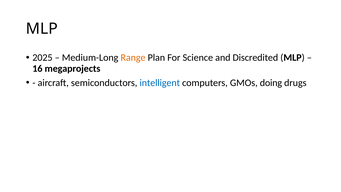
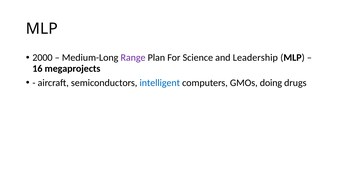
2025: 2025 -> 2000 (42, 58)
Range colour: orange -> purple (133, 58)
Discredited: Discredited -> Leadership (255, 58)
